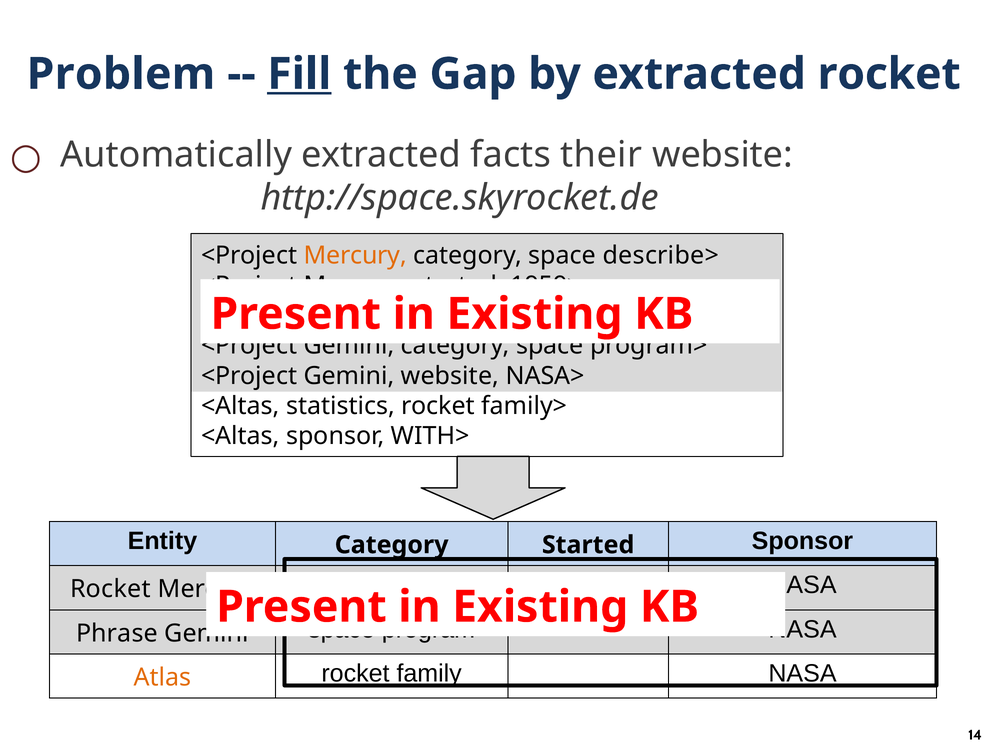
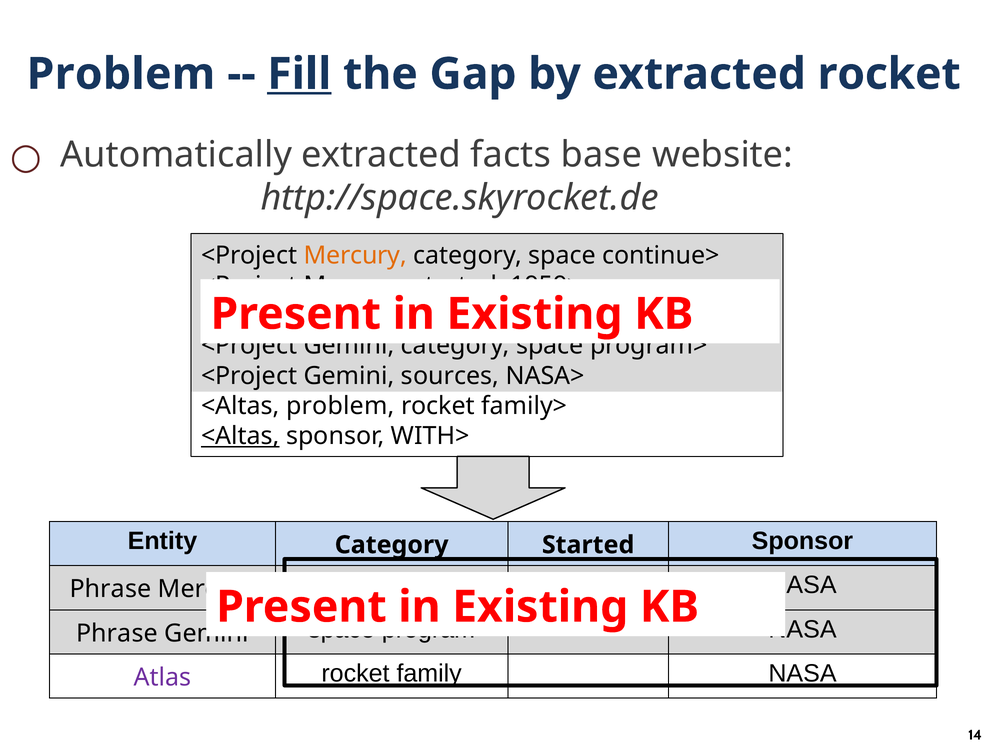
their: their -> base (601, 154)
describe>: describe> -> continue> (661, 255)
Gemini website: website -> sources (450, 376)
<Altas statistics: statistics -> problem (340, 406)
<Altas underline: none -> present (240, 436)
Rocket: Rocket -> Phrase (110, 589)
Atlas colour: orange -> purple (162, 677)
